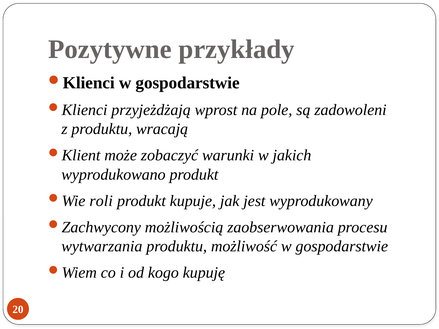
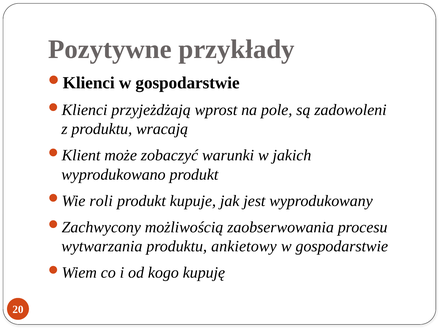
możliwość: możliwość -> ankietowy (244, 246)
